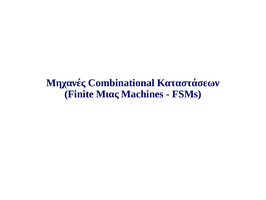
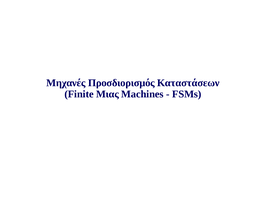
Combinational: Combinational -> Προσδιορισμός (121, 83)
